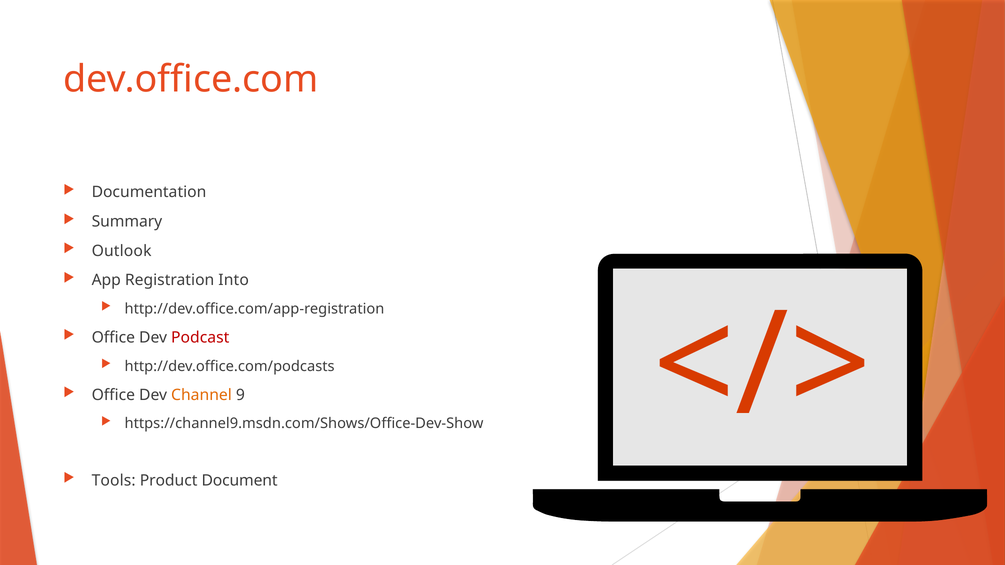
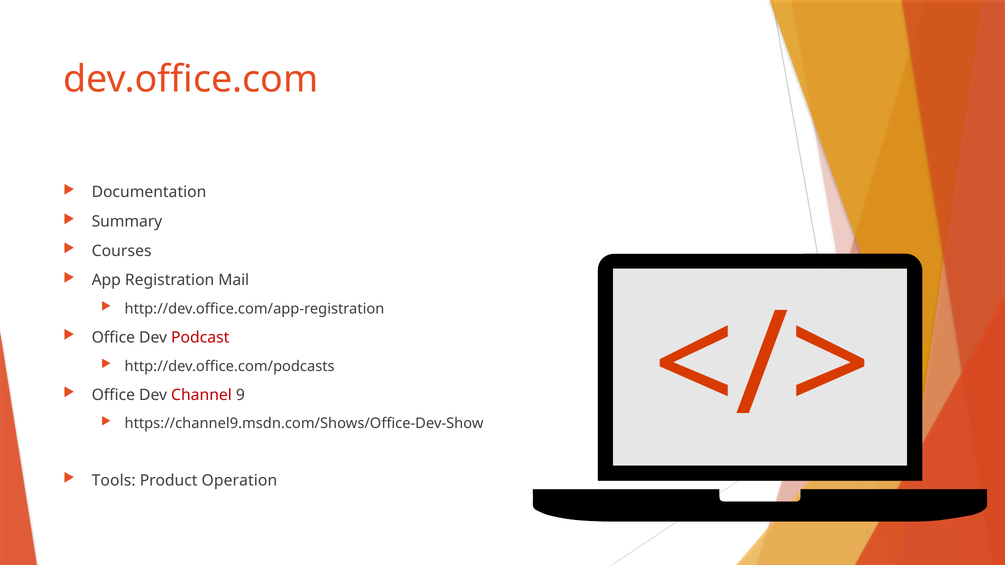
Outlook: Outlook -> Courses (122, 251)
Into: Into -> Mail (234, 280)
Channel colour: orange -> red (201, 395)
Document: Document -> Operation (239, 481)
